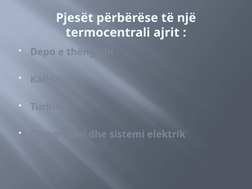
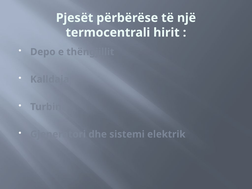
ajrit: ajrit -> hirit (166, 33)
